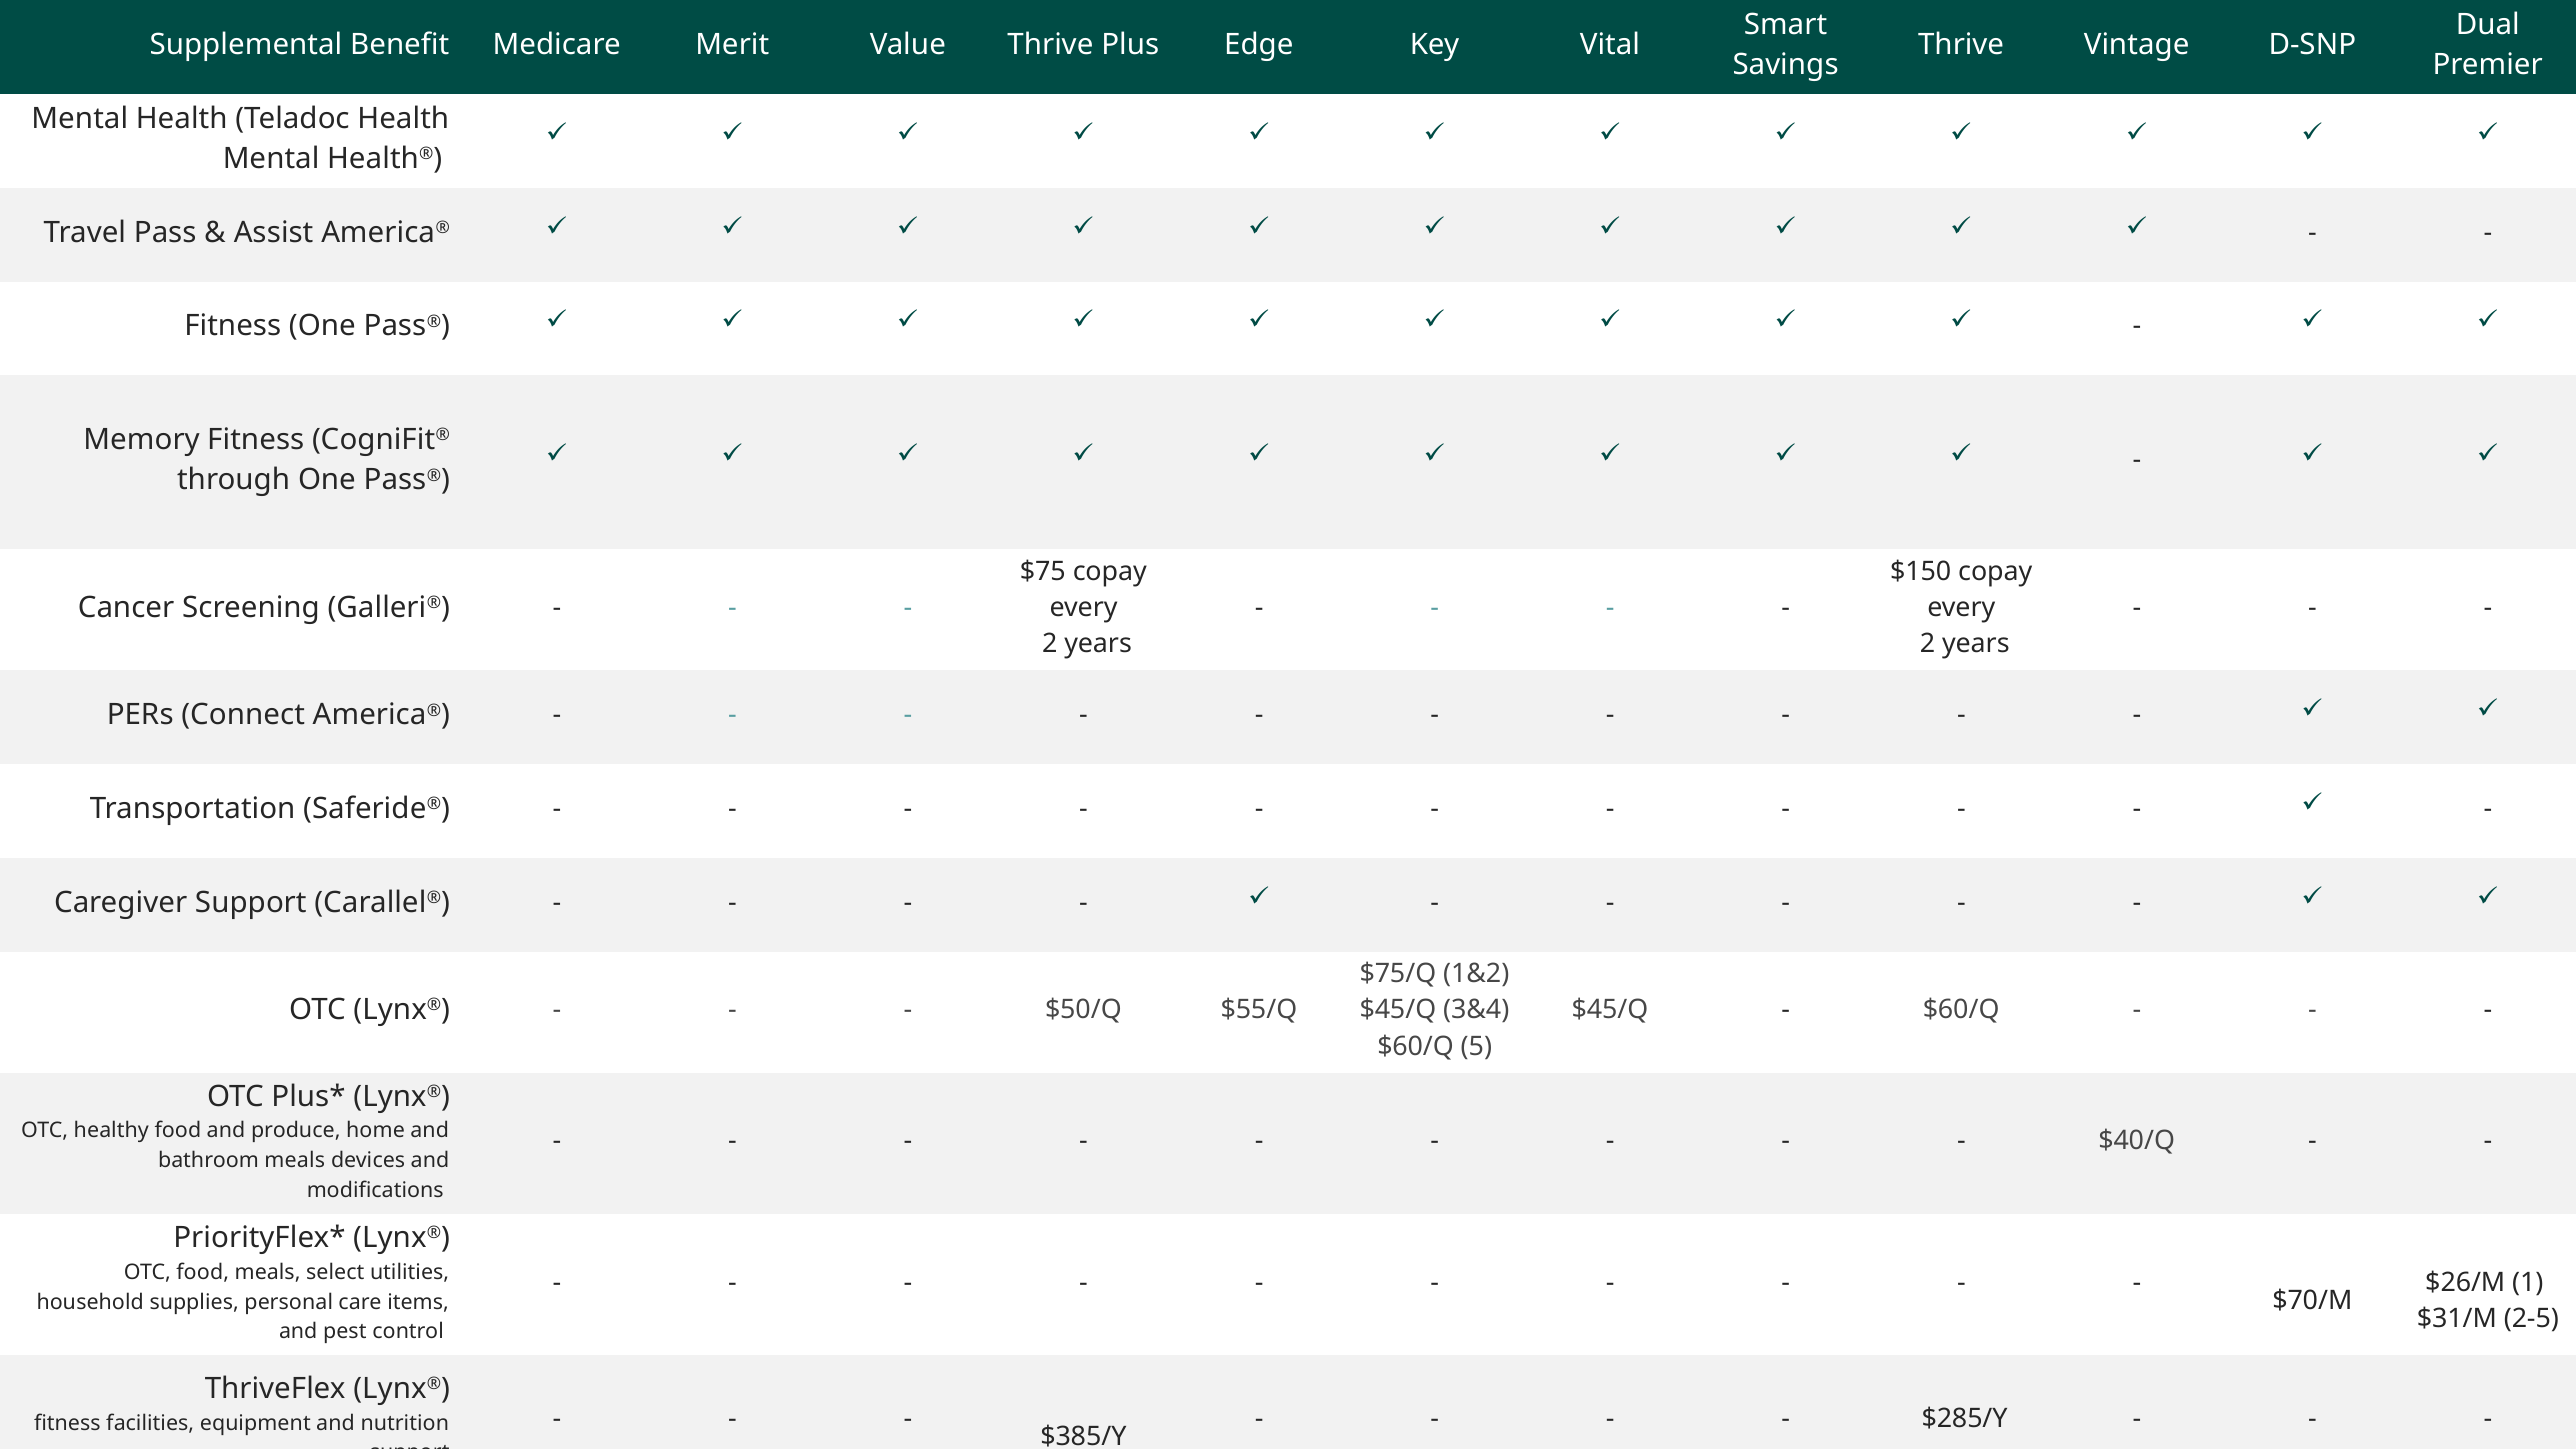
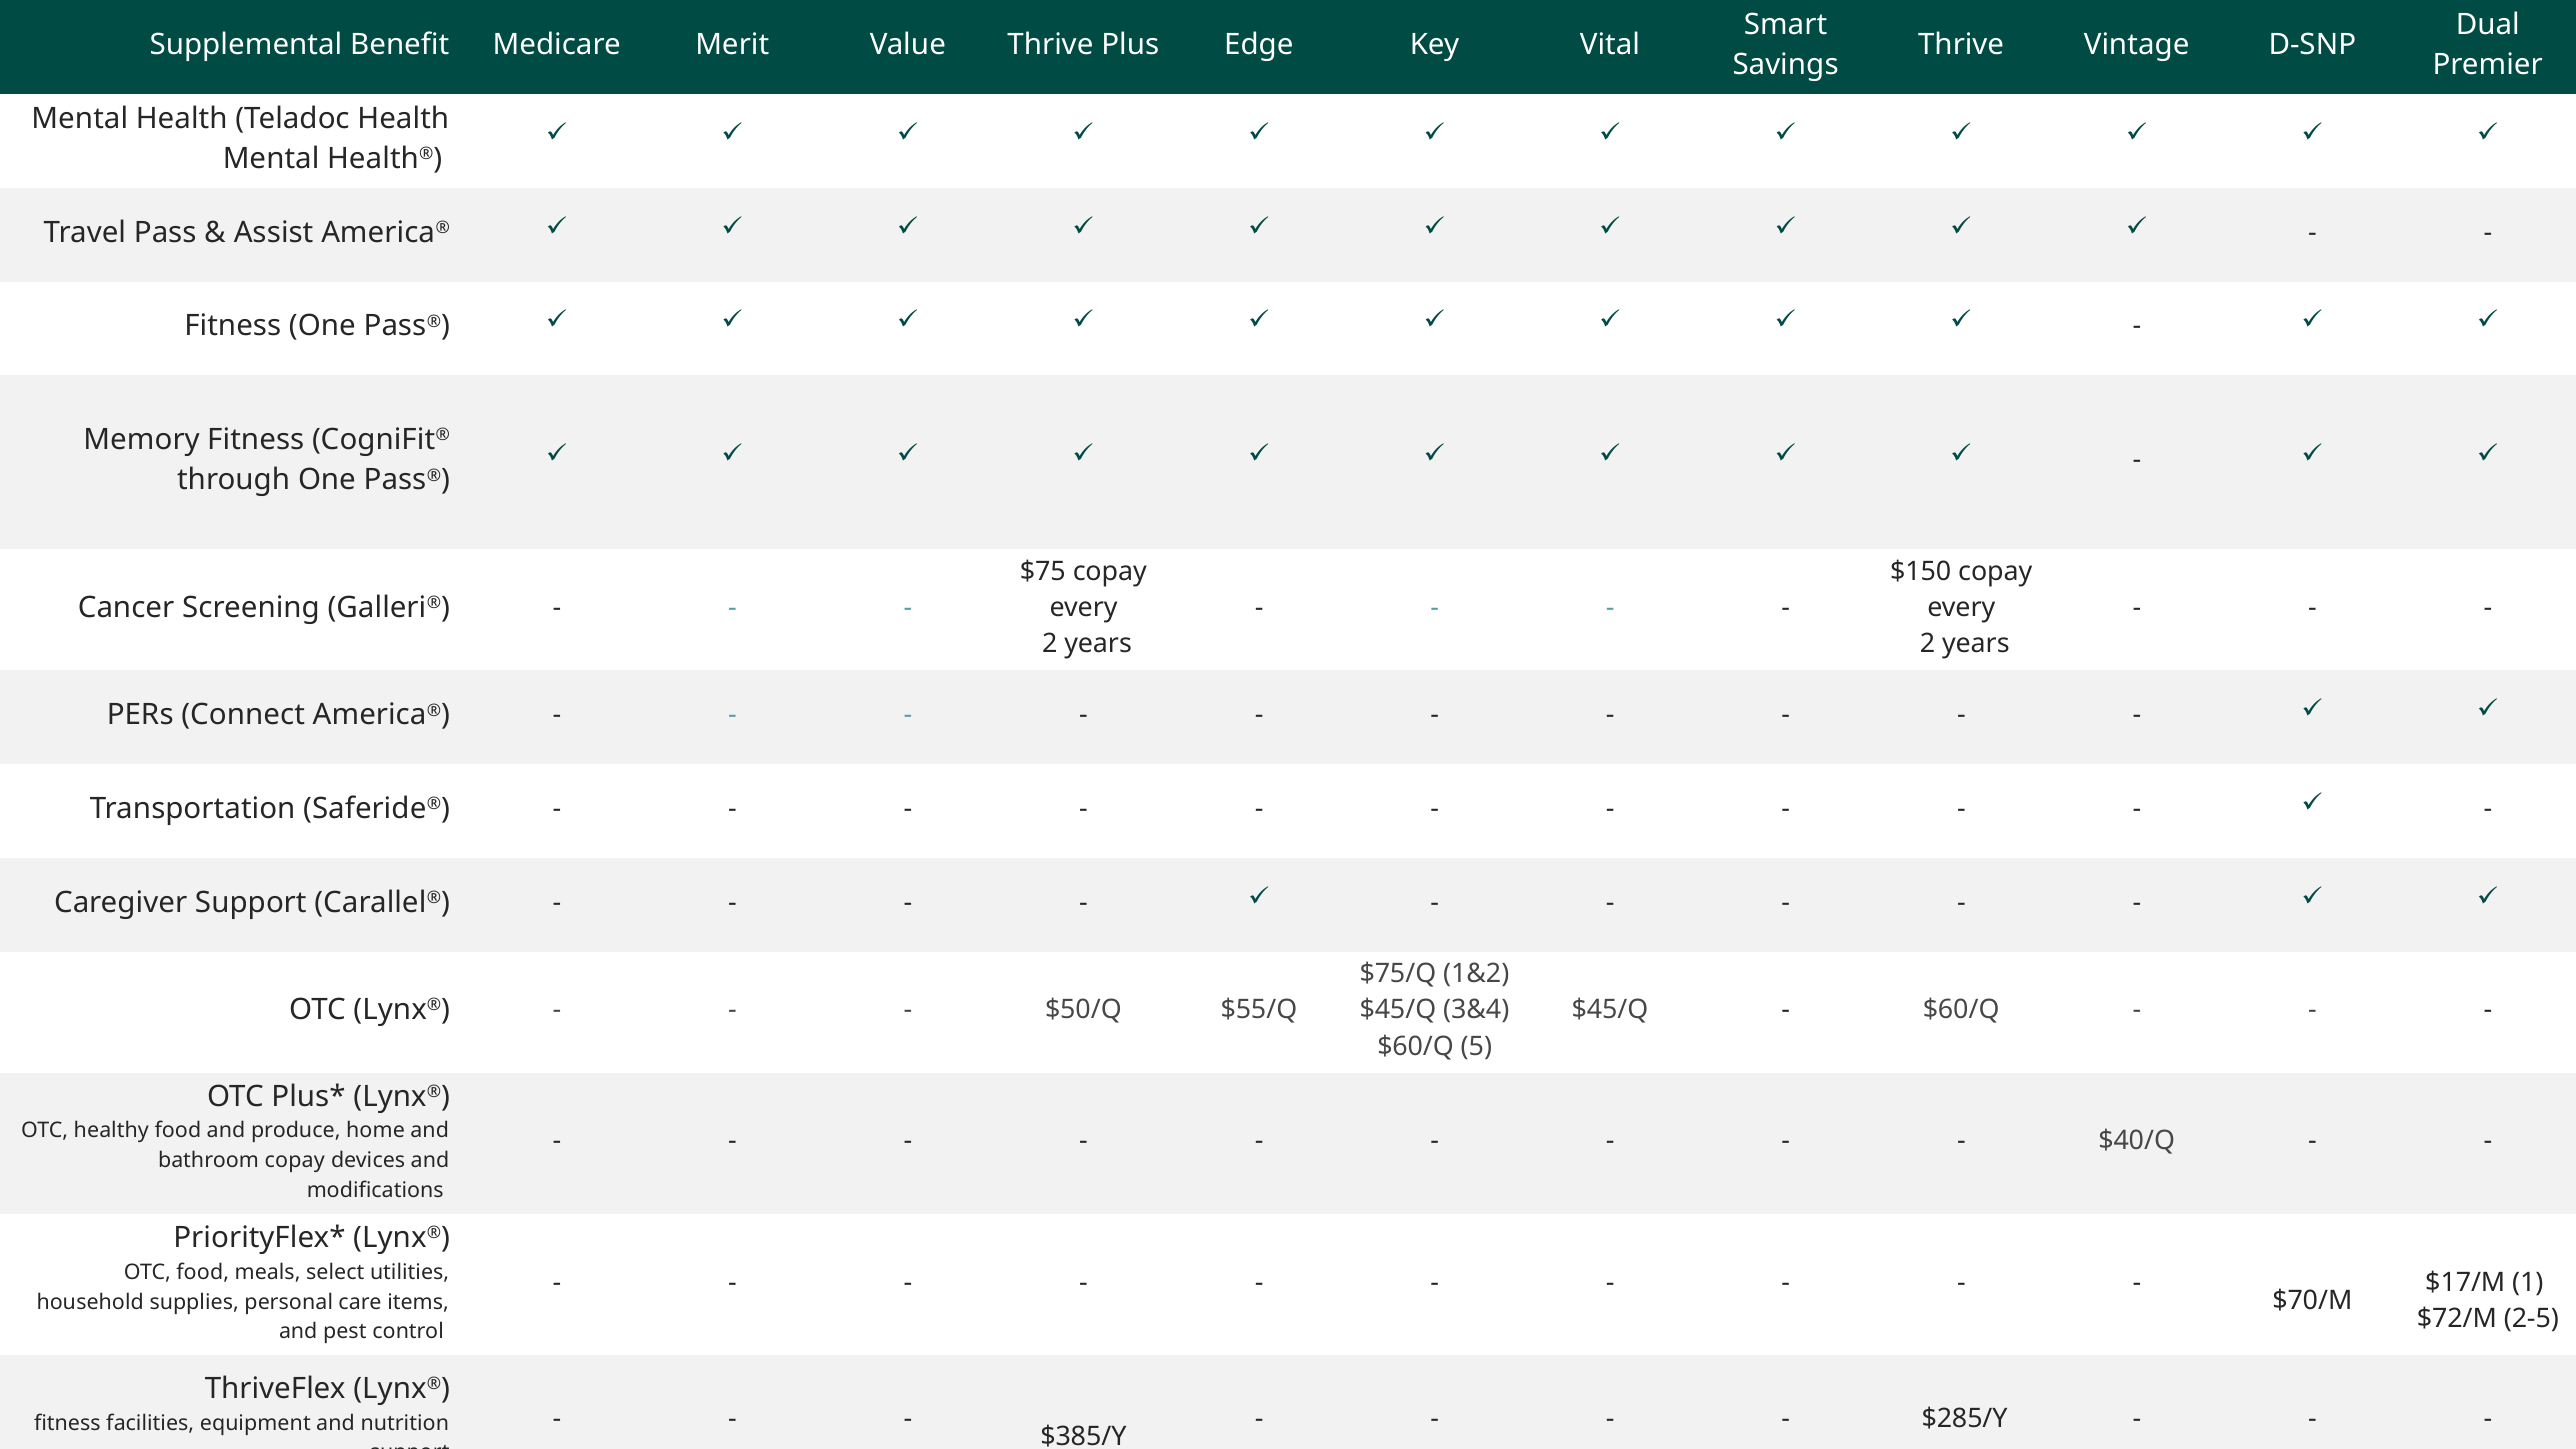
bathroom meals: meals -> copay (295, 1161)
$26/M: $26/M -> $17/M (2465, 1282)
$31/M: $31/M -> $72/M (2457, 1319)
